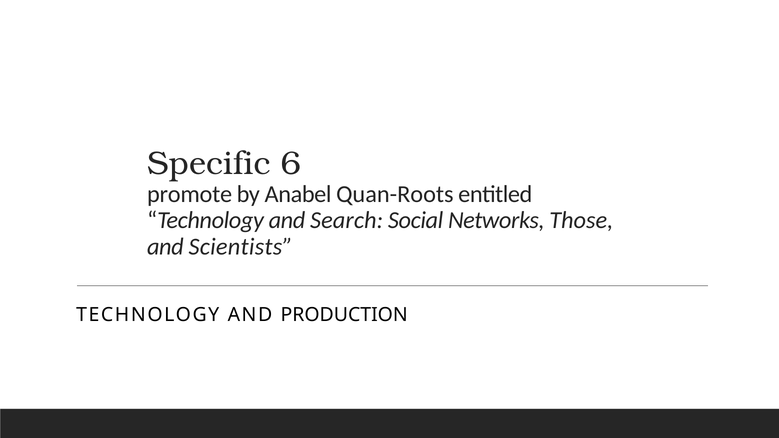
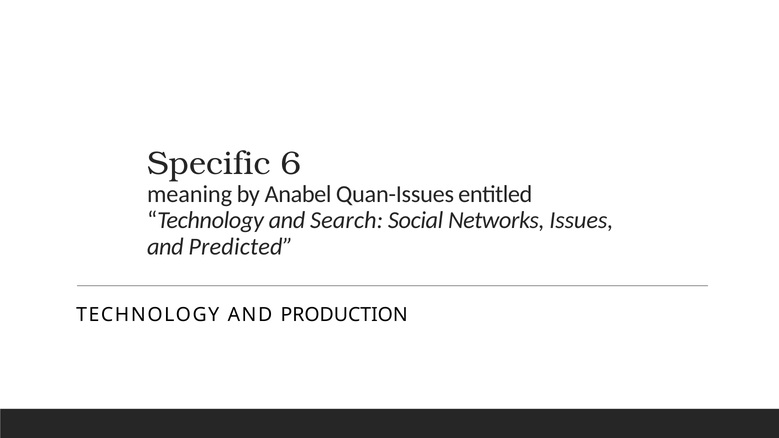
promote: promote -> meaning (190, 194)
Quan-Roots: Quan-Roots -> Quan-Issues (395, 194)
Those: Those -> Issues (581, 220)
Scientists: Scientists -> Predicted (241, 247)
